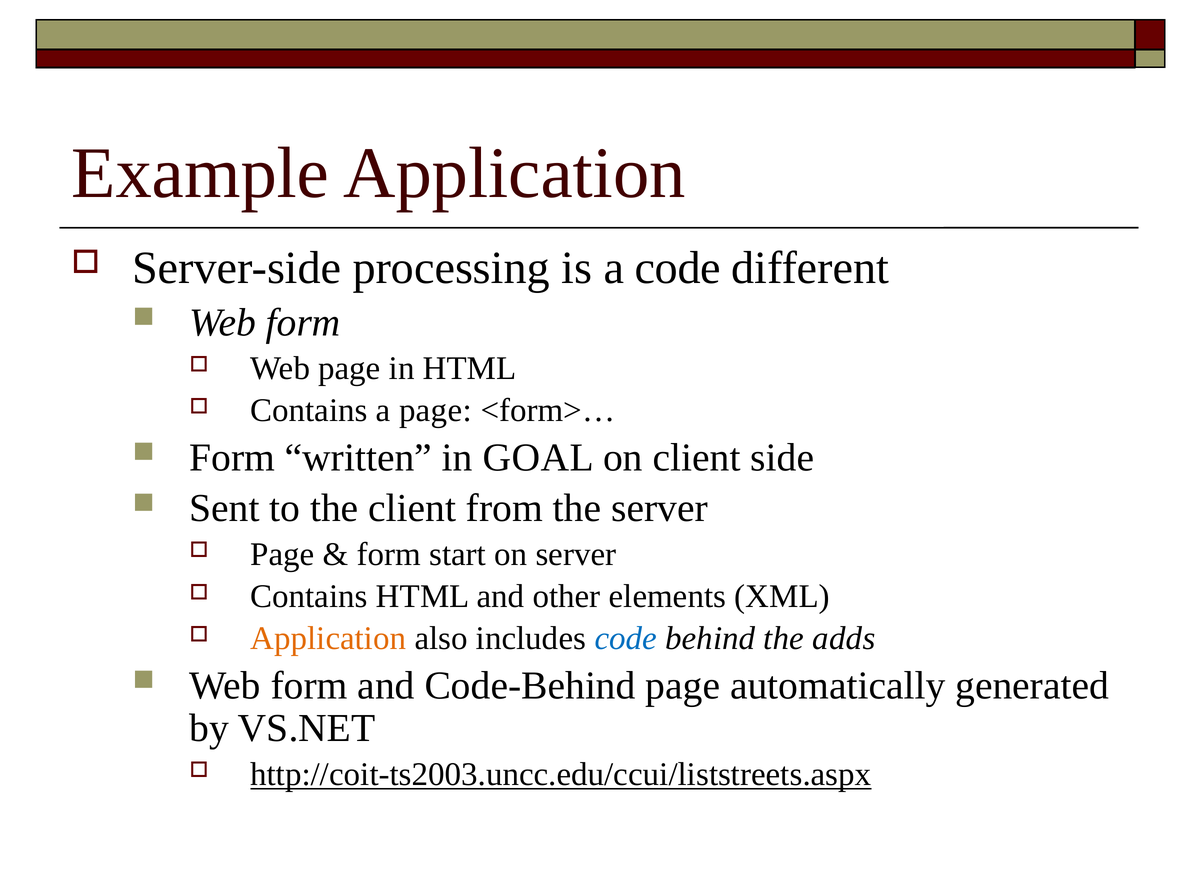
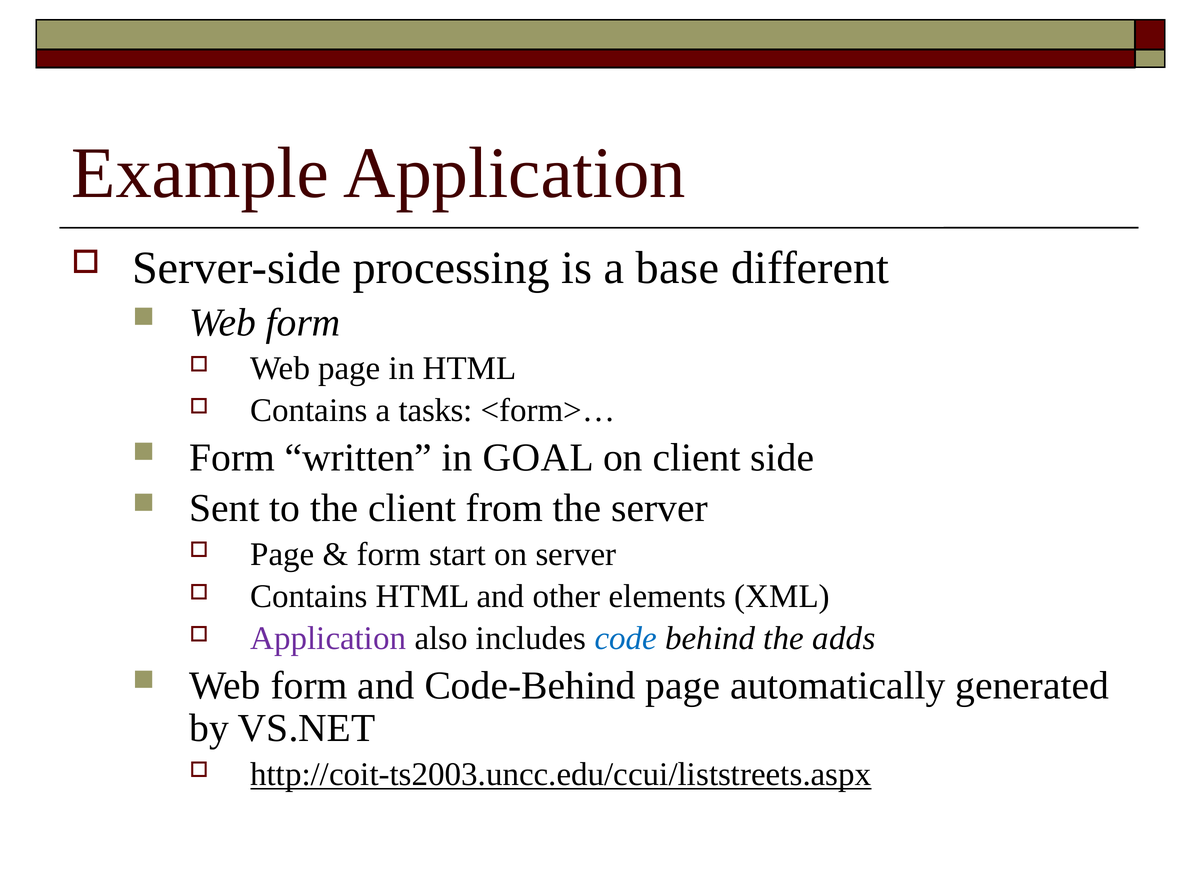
a code: code -> base (677, 268)
a page: page -> tasks (436, 411)
Application colour: orange -> purple (328, 639)
